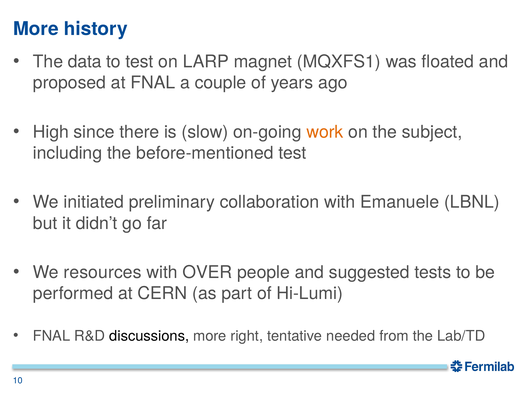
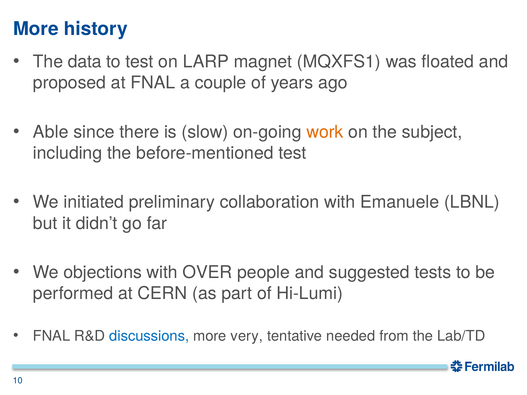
High: High -> Able (51, 132)
resources: resources -> objections (103, 273)
discussions colour: black -> blue (149, 336)
right: right -> very (247, 336)
